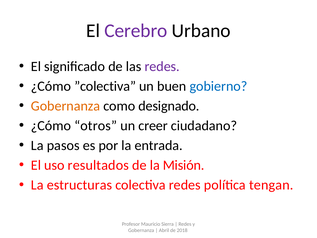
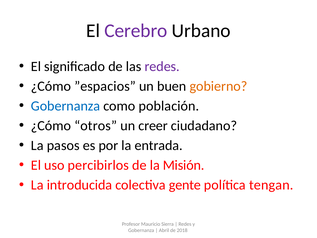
”colectiva: ”colectiva -> ”espacios (105, 86)
gobierno colour: blue -> orange (218, 86)
Gobernanza colour: orange -> blue (66, 106)
designado: designado -> población (169, 106)
resultados: resultados -> percibirlos (98, 165)
estructuras: estructuras -> introducida (79, 185)
colectiva redes: redes -> gente (185, 185)
